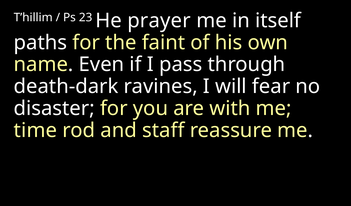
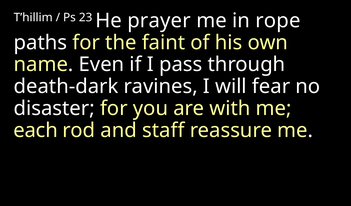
itself: itself -> rope (278, 21)
time: time -> each (36, 130)
